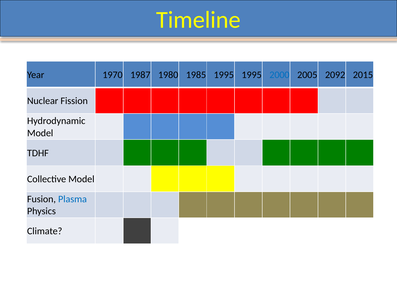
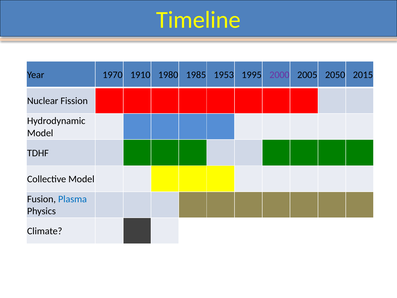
1987: 1987 -> 1910 (140, 75)
1985 1995: 1995 -> 1953 (224, 75)
2000 colour: blue -> purple (279, 75)
2092: 2092 -> 2050 (335, 75)
